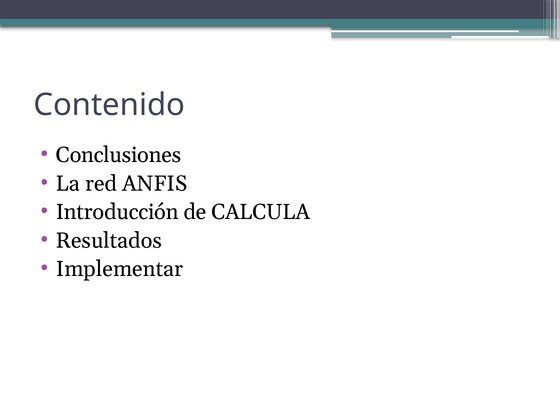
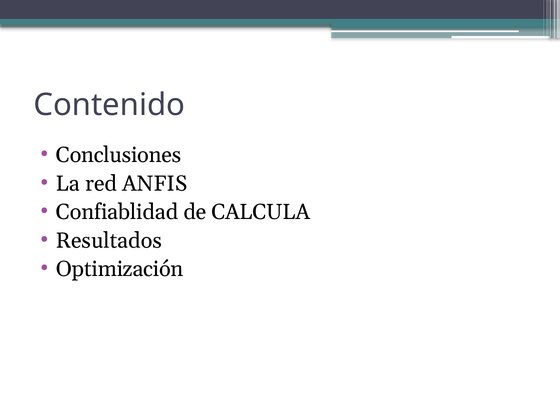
Introducción: Introducción -> Confiablidad (117, 212)
Implementar: Implementar -> Optimización (120, 269)
